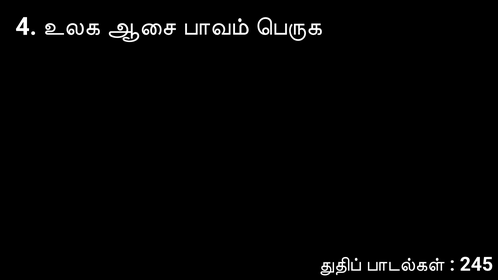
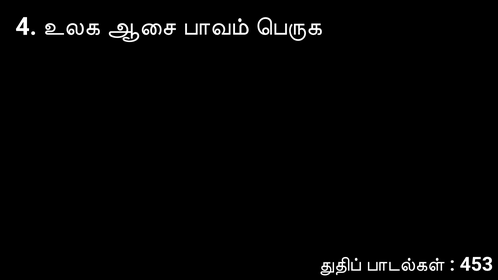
245: 245 -> 453 (476, 264)
